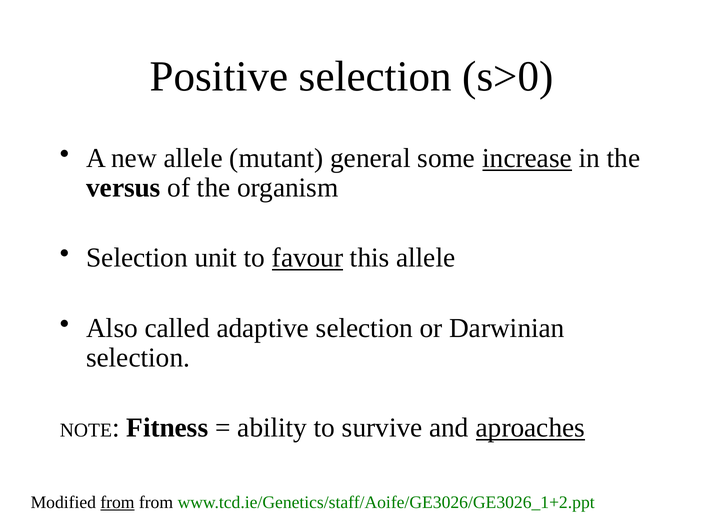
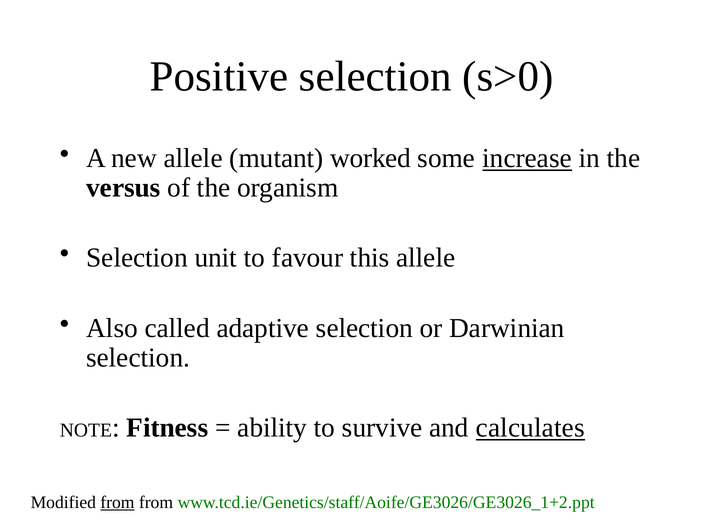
general: general -> worked (371, 158)
favour underline: present -> none (308, 258)
aproaches: aproaches -> calculates (530, 428)
